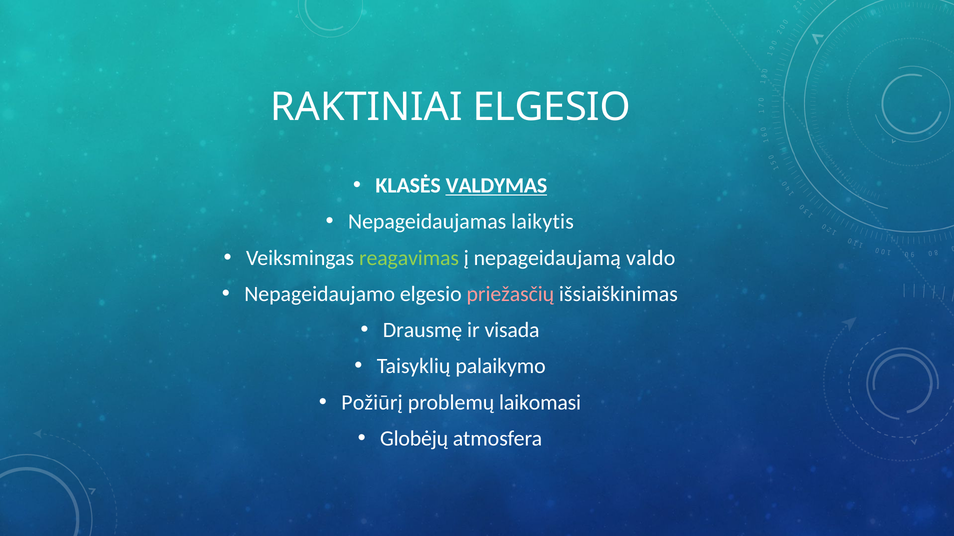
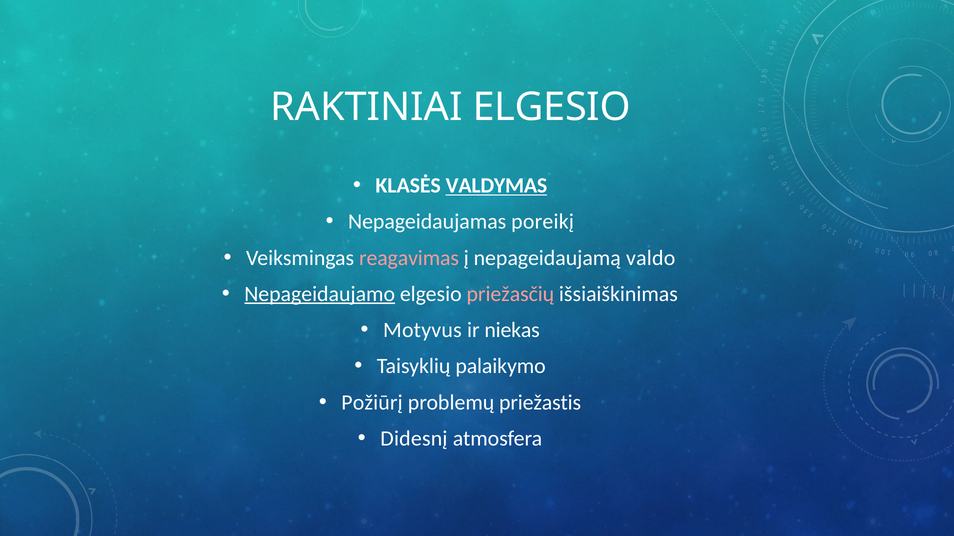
laikytis: laikytis -> poreikį (543, 222)
reagavimas colour: light green -> pink (409, 258)
Nepageidaujamo underline: none -> present (320, 294)
Drausmę: Drausmę -> Motyvus (422, 330)
visada: visada -> niekas (512, 330)
laikomasi: laikomasi -> priežastis (540, 403)
Globėjų: Globėjų -> Didesnį (414, 439)
